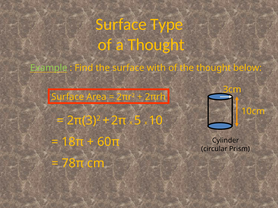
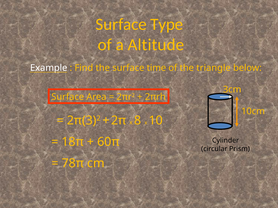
a Thought: Thought -> Altitude (156, 45)
Example colour: light green -> white (49, 68)
with: with -> time (156, 68)
the thought: thought -> triangle (213, 68)
5: 5 -> 8 (138, 121)
